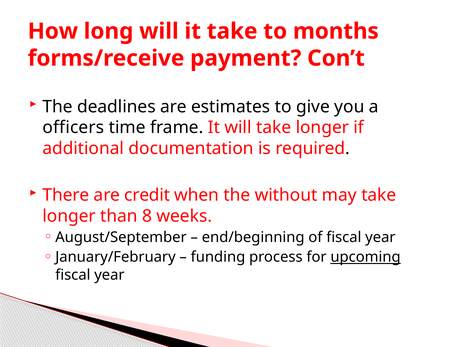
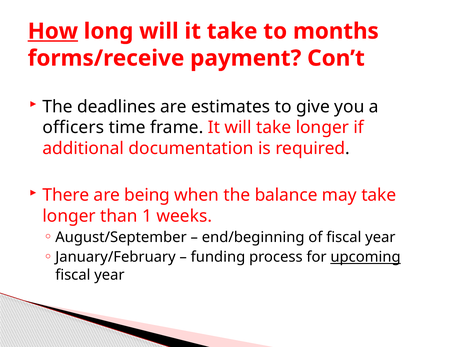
How underline: none -> present (53, 31)
credit: credit -> being (147, 195)
without: without -> balance (286, 195)
8: 8 -> 1 (147, 216)
